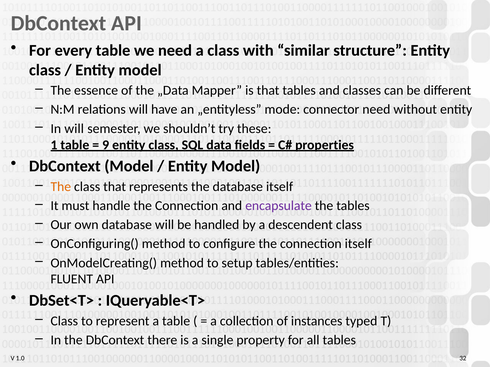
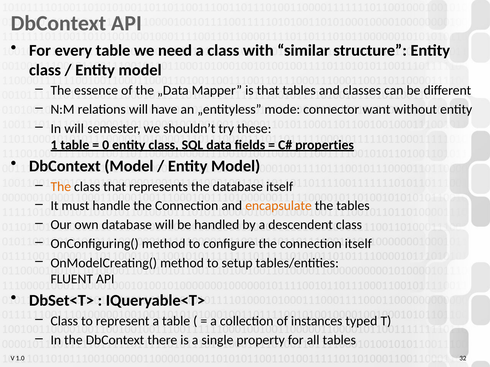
connector need: need -> want (376, 110)
9: 9 -> 0 (106, 145)
encapsulate colour: purple -> orange (278, 206)
